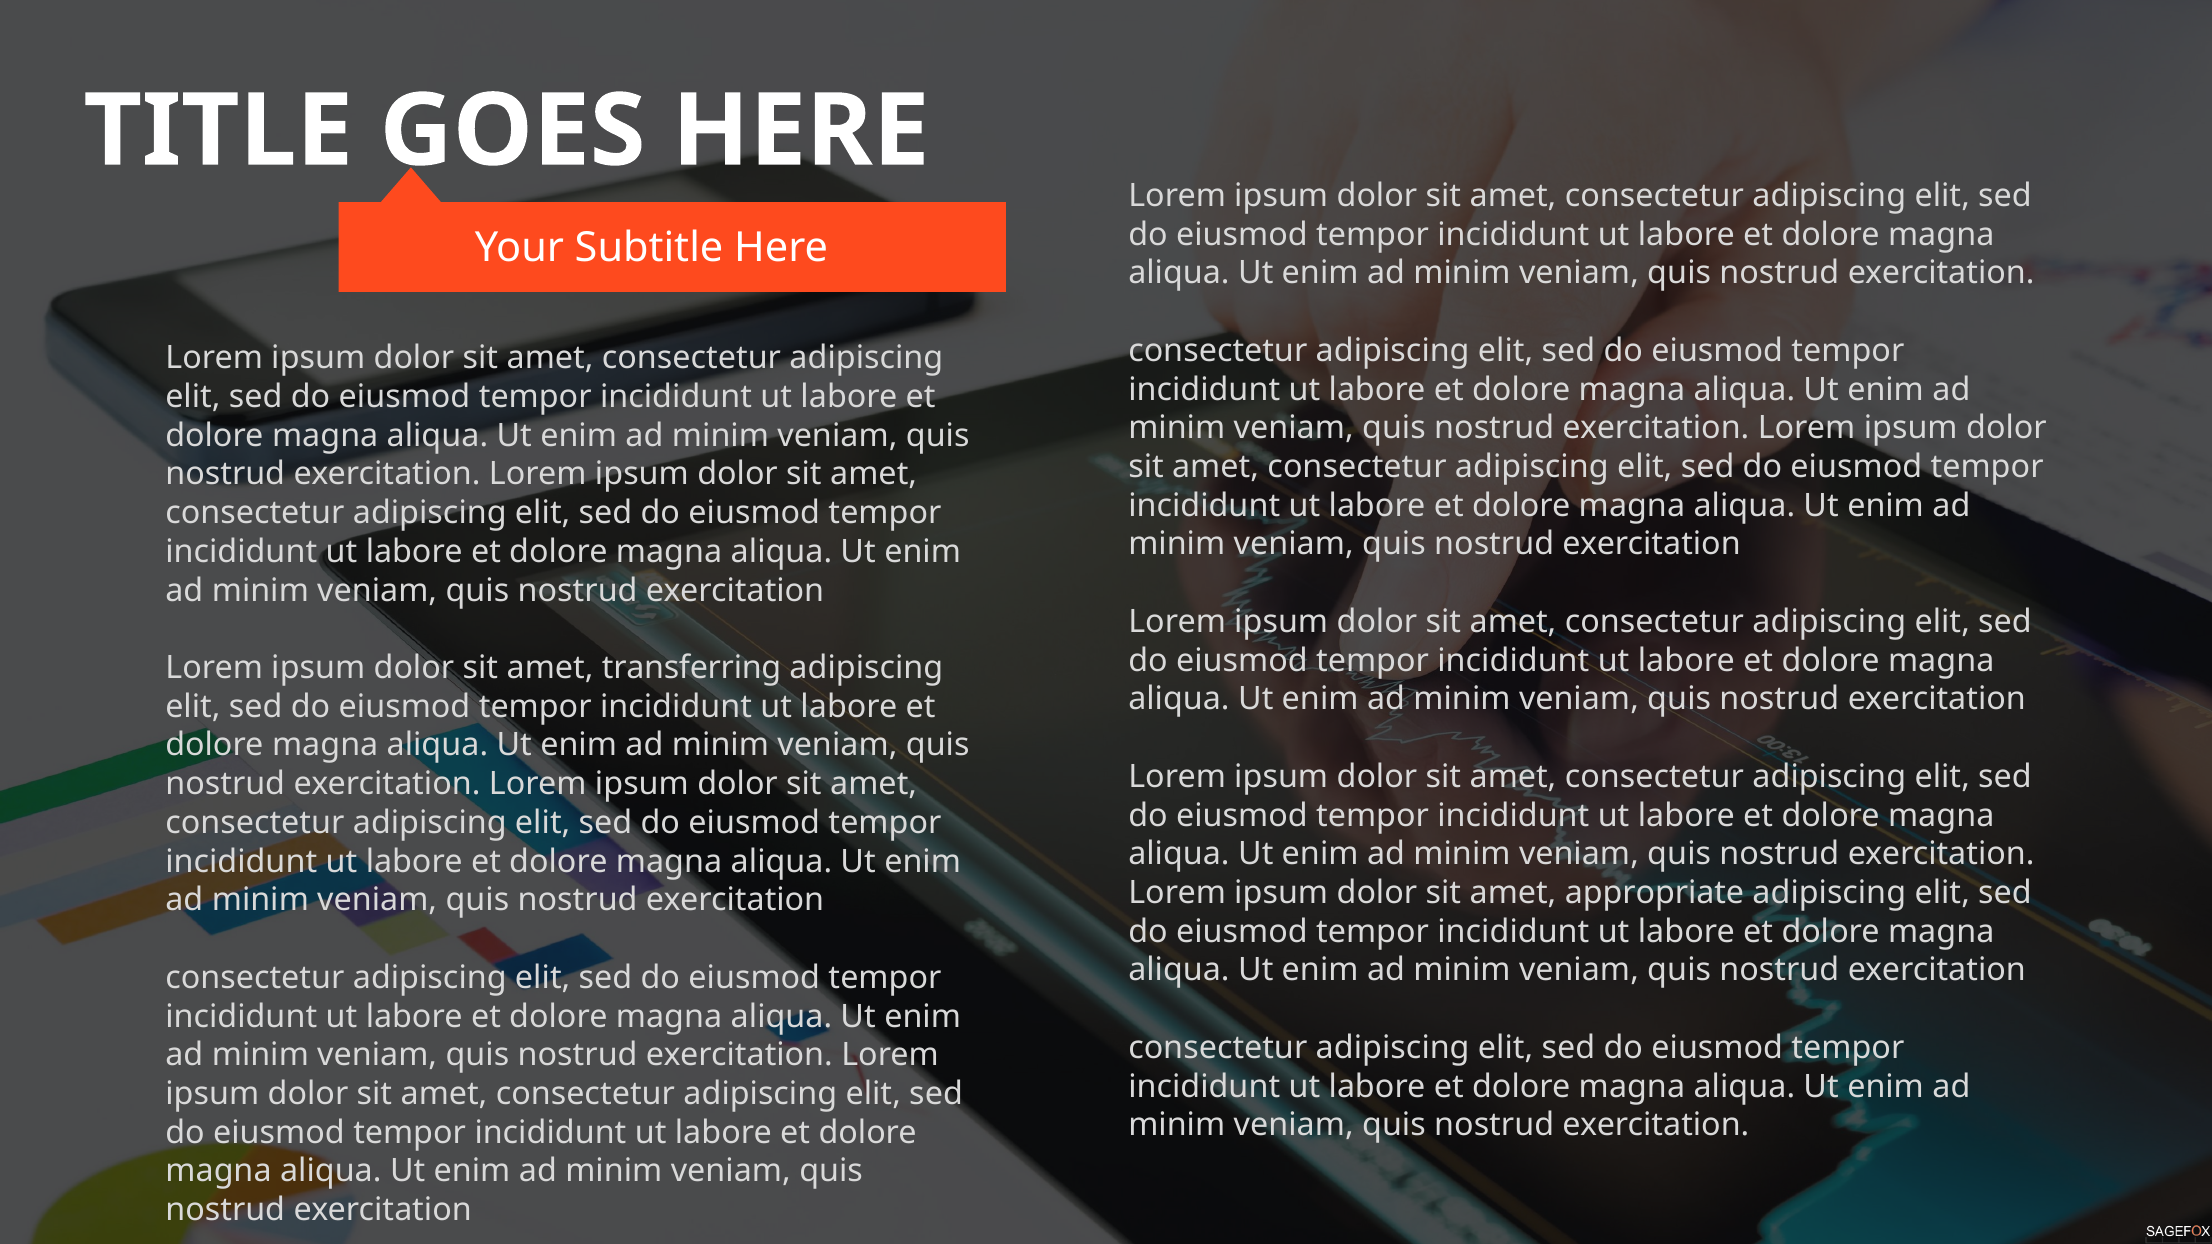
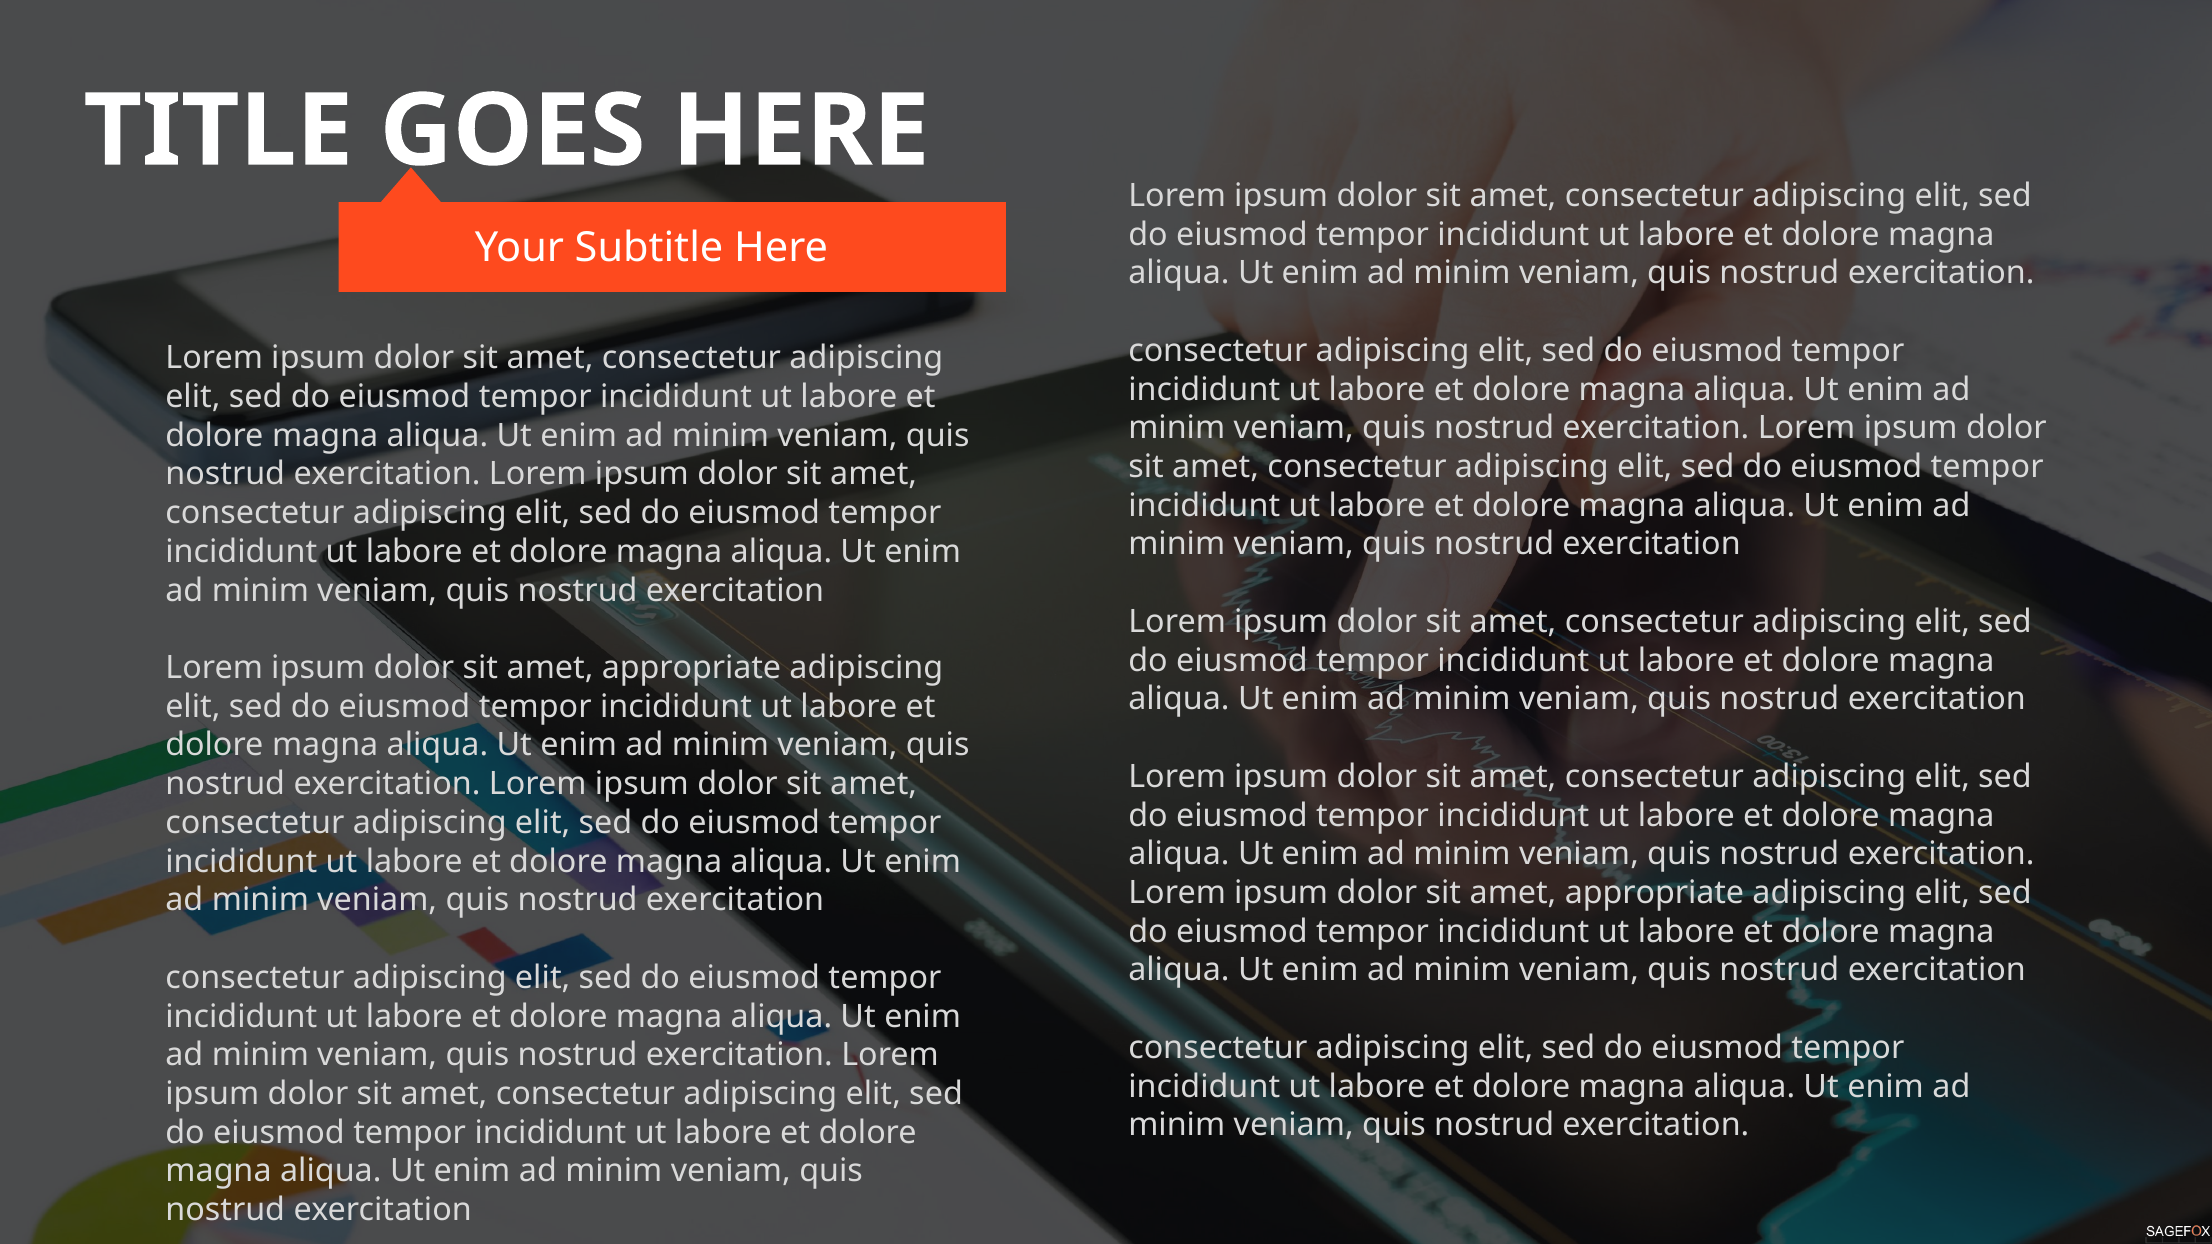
transferring: transferring -> appropriate (691, 668)
